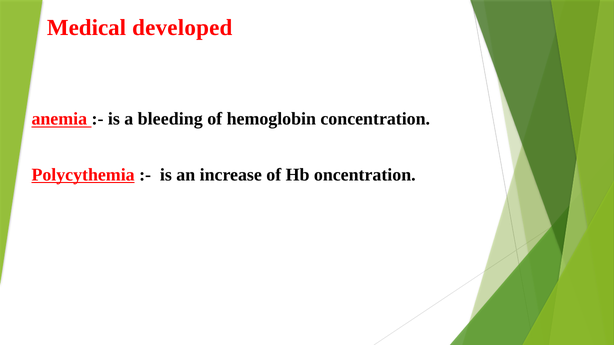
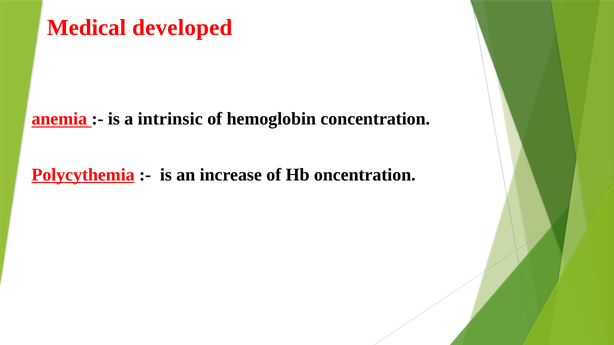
bleeding: bleeding -> intrinsic (170, 119)
